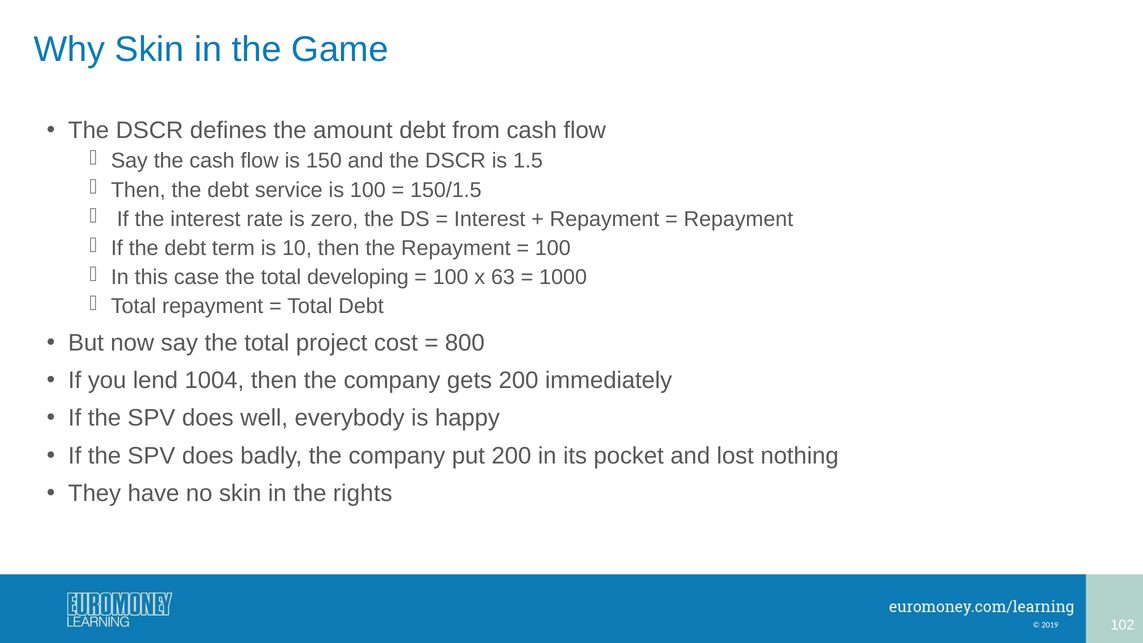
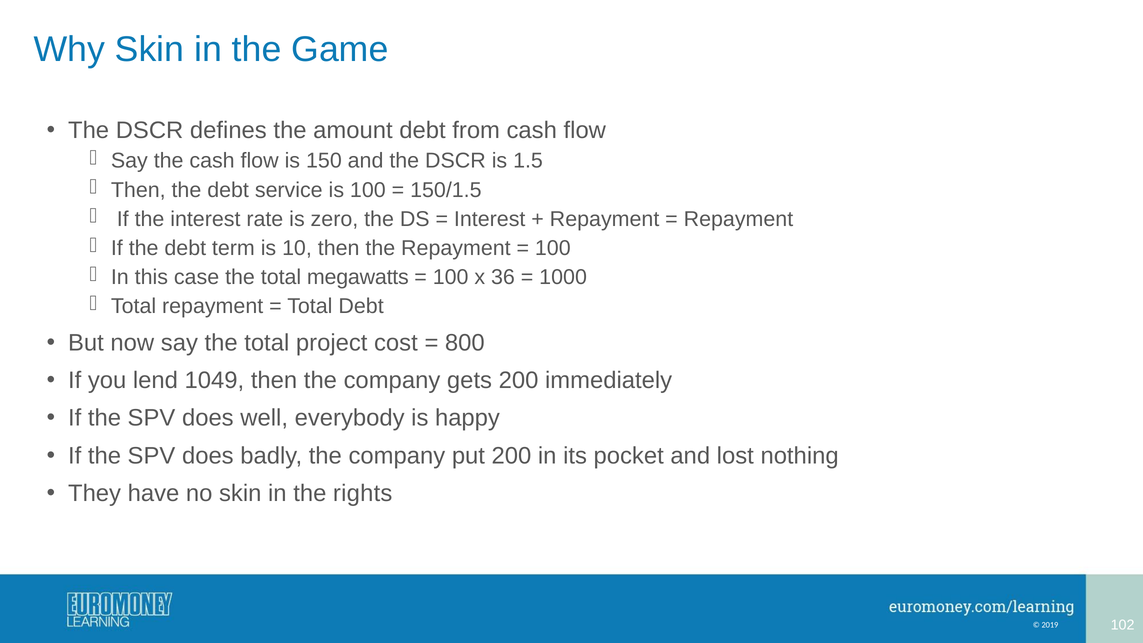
developing: developing -> megawatts (358, 277)
63: 63 -> 36 (503, 277)
1004: 1004 -> 1049 (214, 380)
